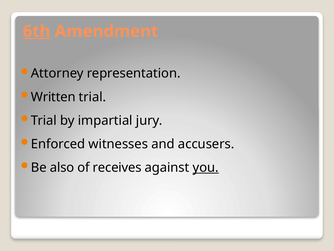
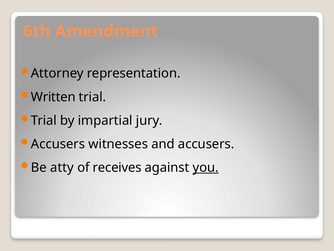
6th underline: present -> none (37, 31)
Enforced: Enforced -> Accusers (58, 144)
also: also -> atty (62, 167)
